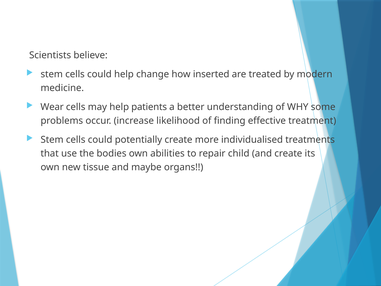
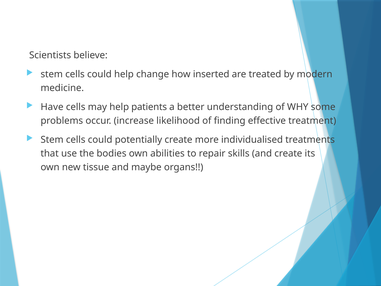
Wear: Wear -> Have (52, 107)
child: child -> skills (239, 153)
